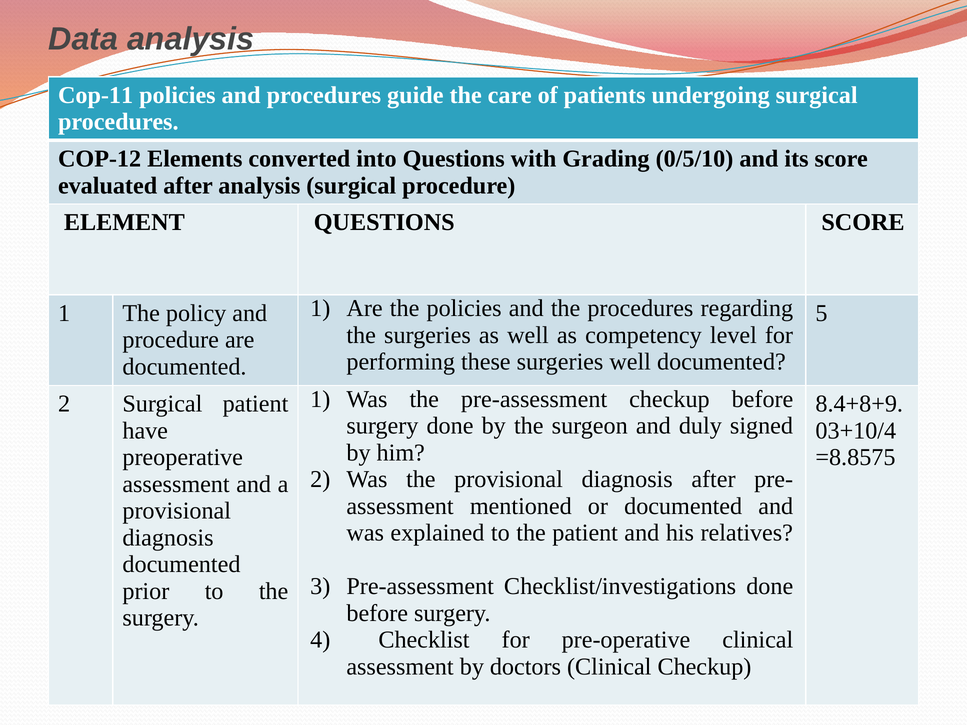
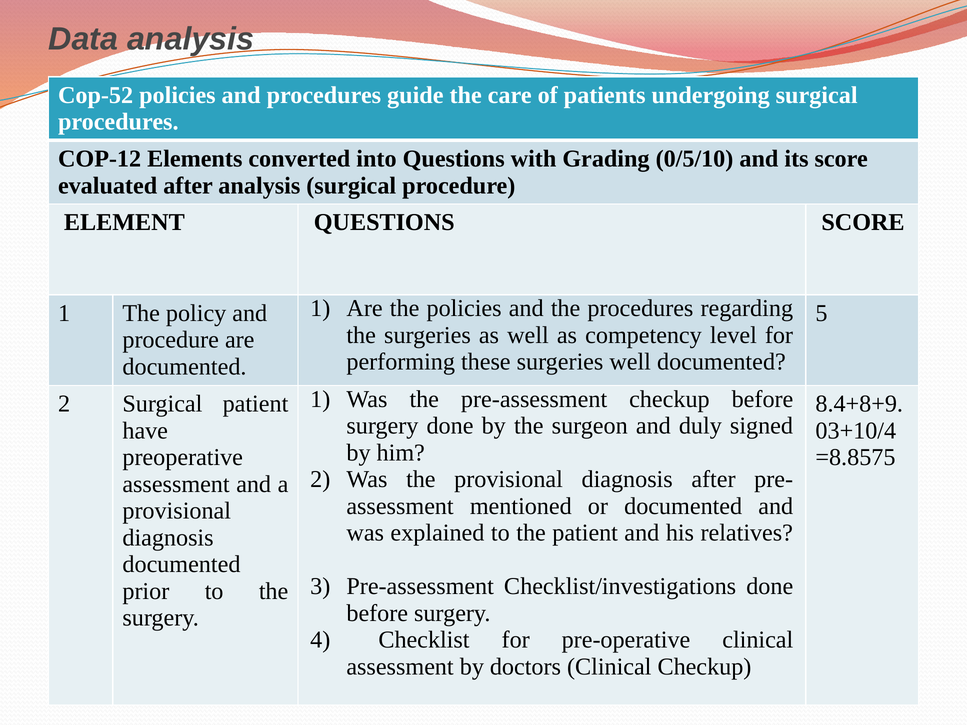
Cop-11: Cop-11 -> Cop-52 (96, 95)
